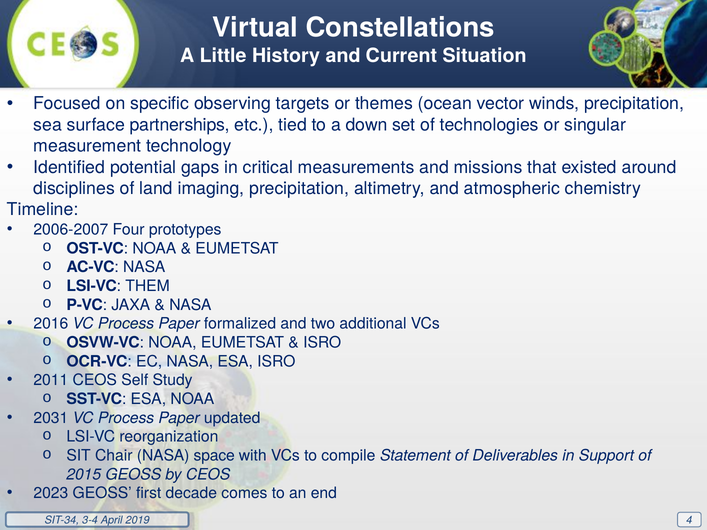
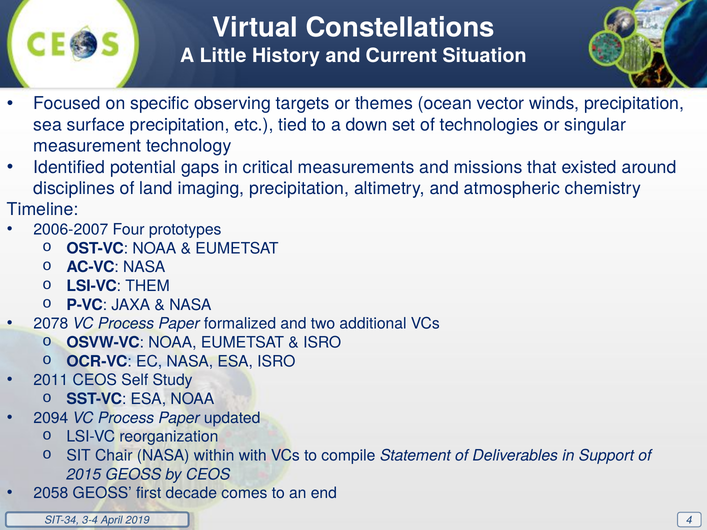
surface partnerships: partnerships -> precipitation (180, 125)
2016: 2016 -> 2078 (51, 324)
2031: 2031 -> 2094 (51, 418)
space: space -> within (214, 456)
2023: 2023 -> 2058 (51, 493)
